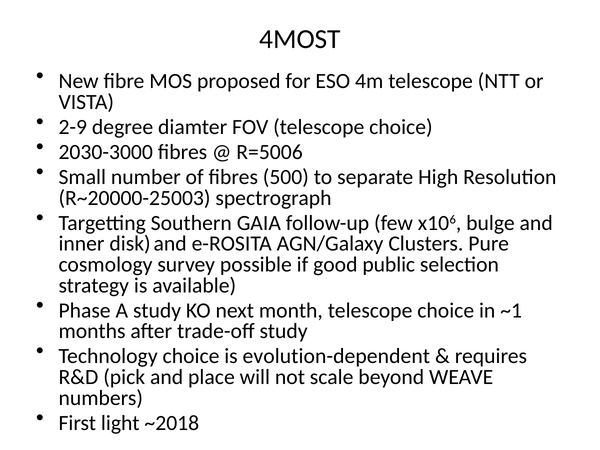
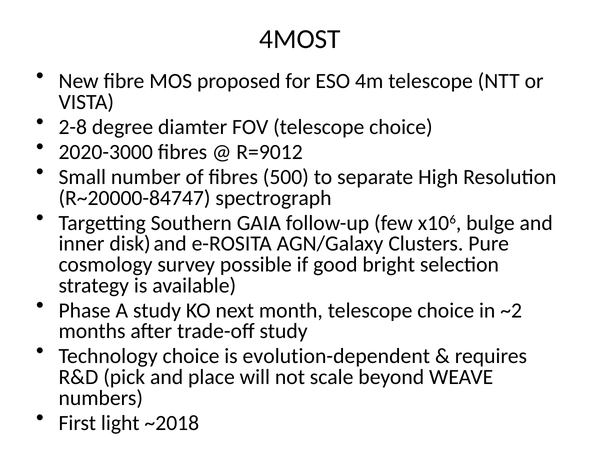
2-9: 2-9 -> 2-8 (73, 127)
2030-3000: 2030-3000 -> 2020-3000 (106, 152)
R=5006: R=5006 -> R=9012 (270, 152)
R~20000-25003: R~20000-25003 -> R~20000-84747 (135, 198)
public: public -> bright (389, 265)
~1: ~1 -> ~2 (511, 310)
